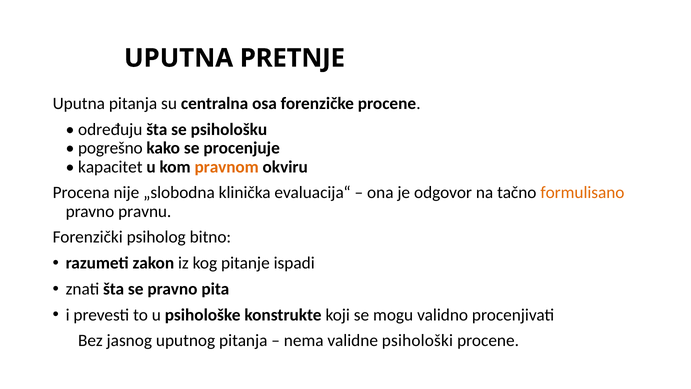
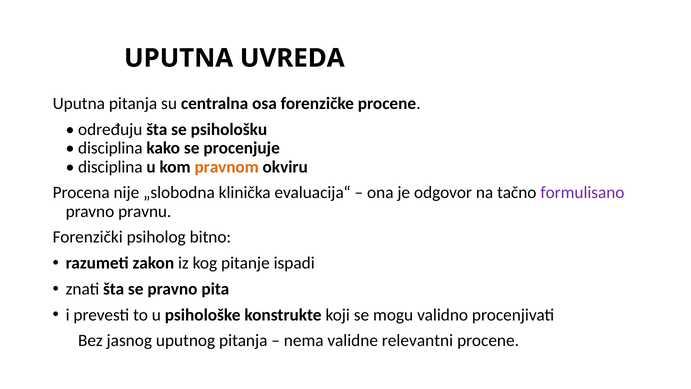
PRETNJE: PRETNJE -> UVREDA (292, 58)
pogrešno: pogrešno -> disciplina (110, 148)
kapacitet: kapacitet -> disciplina (110, 167)
formulisano colour: orange -> purple (582, 193)
psihološki: psihološki -> relevantni (417, 340)
